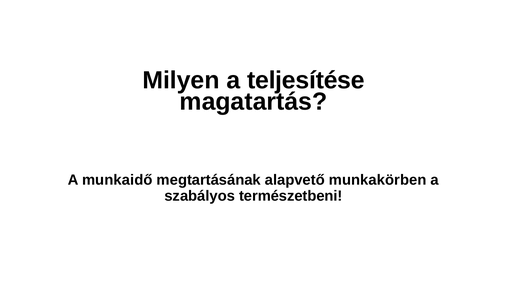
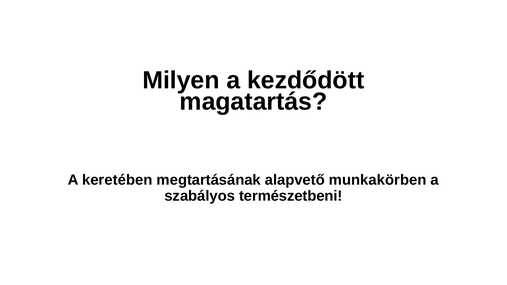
teljesítése: teljesítése -> kezdődött (306, 80)
munkaidő: munkaidő -> keretében (117, 180)
